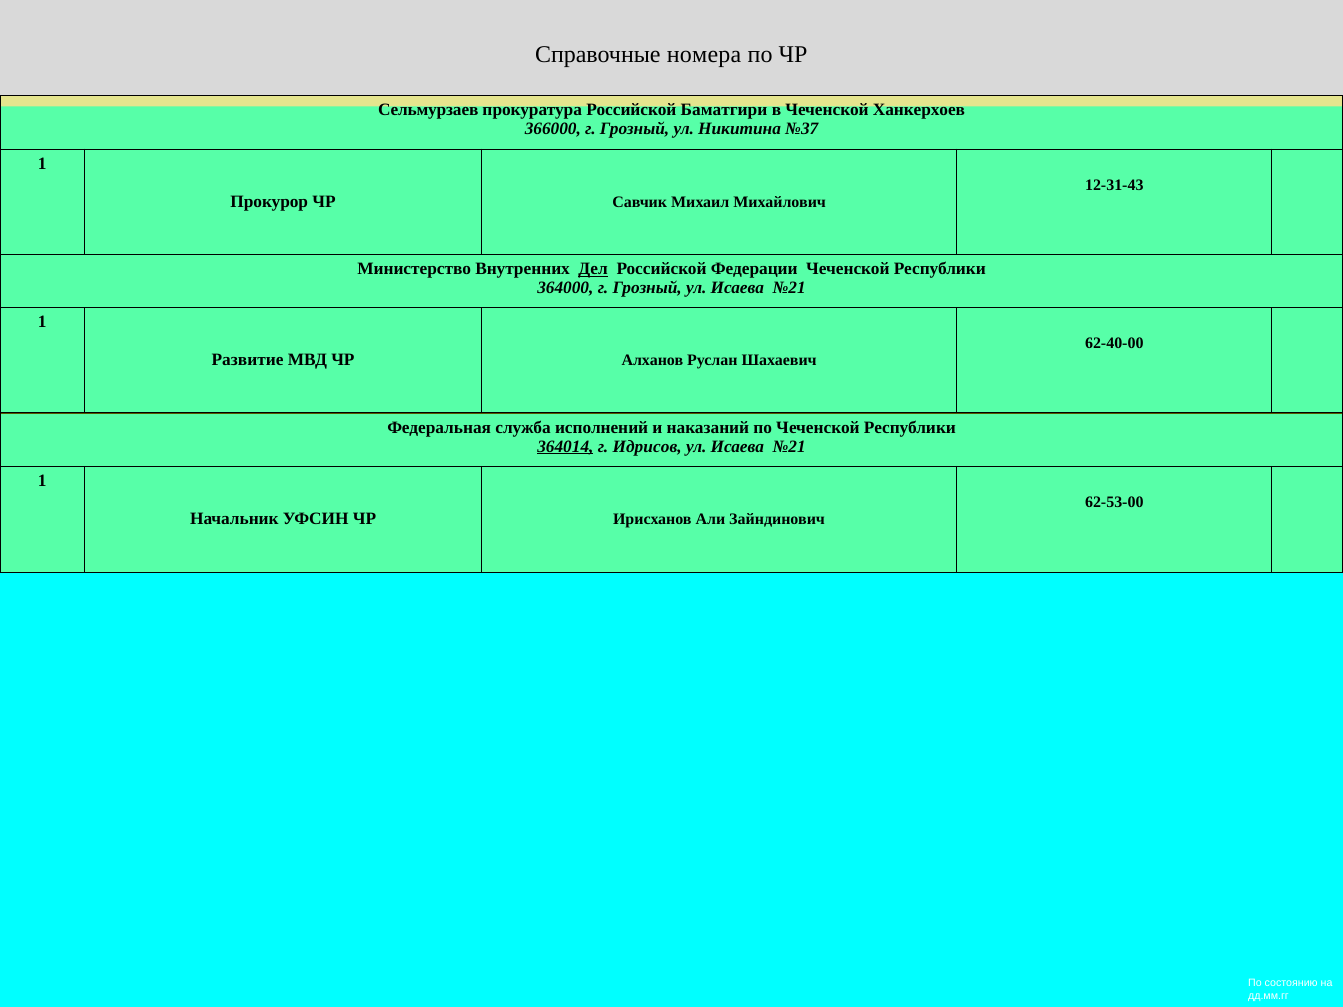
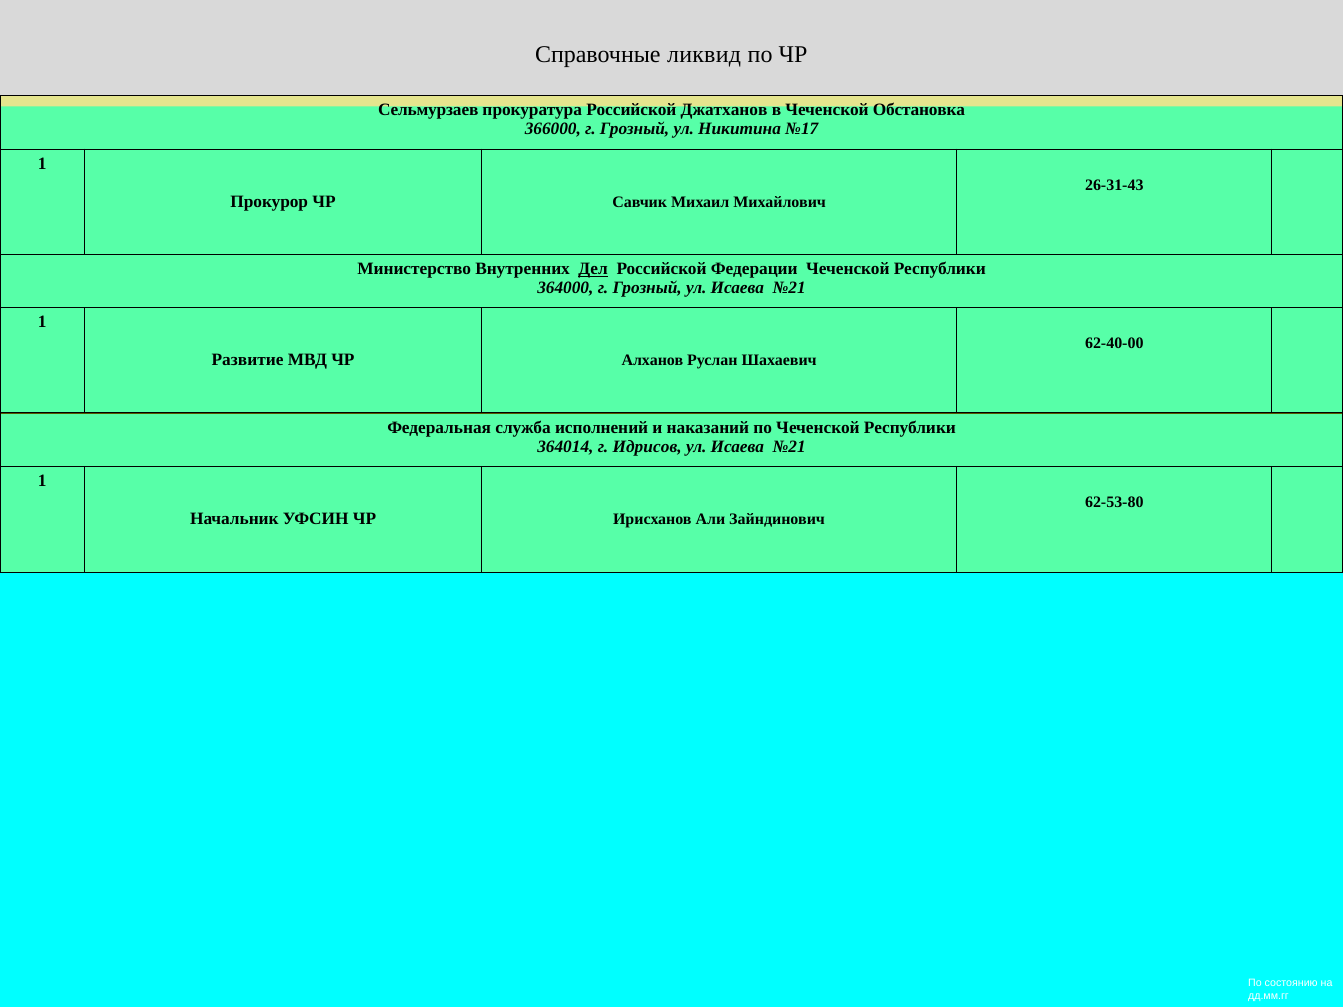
номера: номера -> ликвид (704, 55)
Баматгири: Баматгири -> Джатханов (724, 110)
Ханкерхоев: Ханкерхоев -> Обстановка (919, 110)
№37: №37 -> №17 (802, 129)
12-31-43: 12-31-43 -> 26-31-43 (1114, 185)
364014 underline: present -> none (565, 446)
62-53-00: 62-53-00 -> 62-53-80 (1114, 502)
